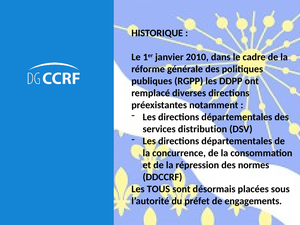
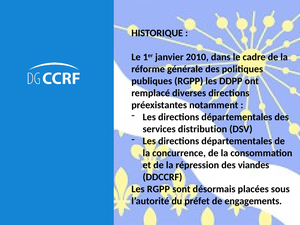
normes: normes -> viandes (254, 165)
Les TOUS: TOUS -> RGPP (158, 189)
